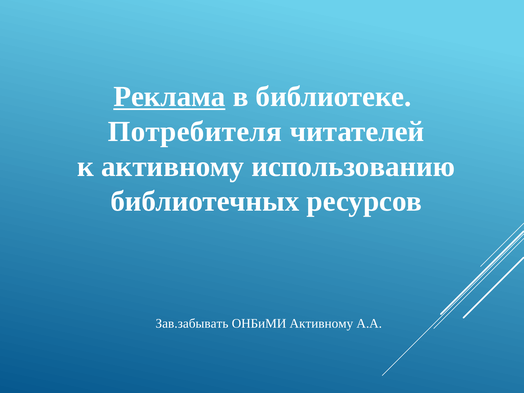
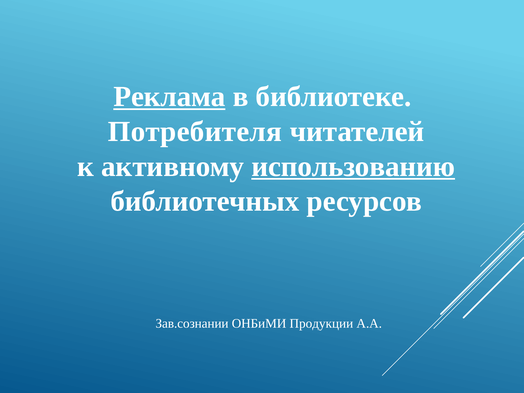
использованию underline: none -> present (353, 166)
Зав.забывать: Зав.забывать -> Зав.сознании (192, 324)
ОНБиМИ Активному: Активному -> Продукции (321, 324)
